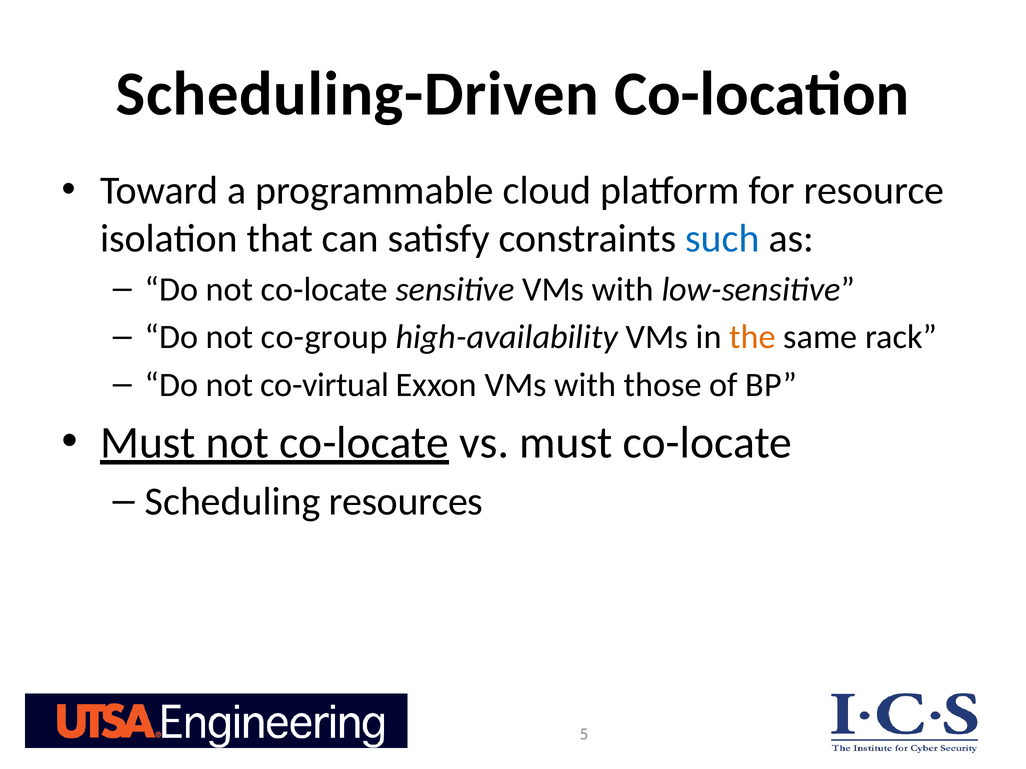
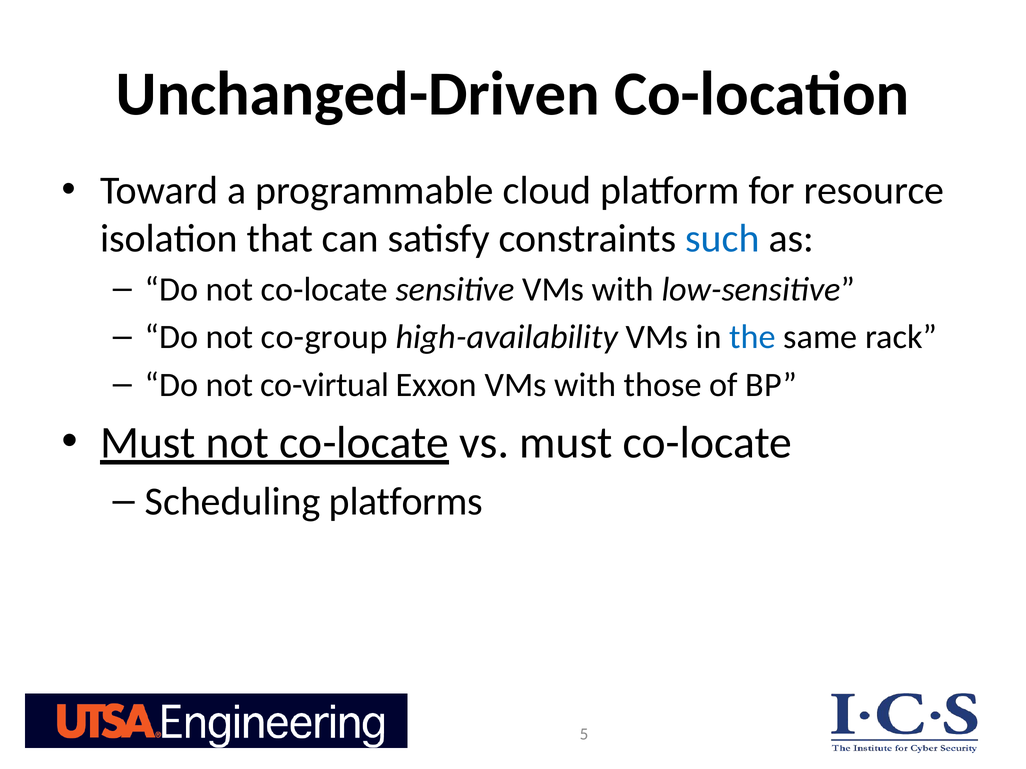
Scheduling-Driven: Scheduling-Driven -> Unchanged-Driven (358, 94)
the colour: orange -> blue (752, 337)
resources: resources -> platforms (406, 502)
